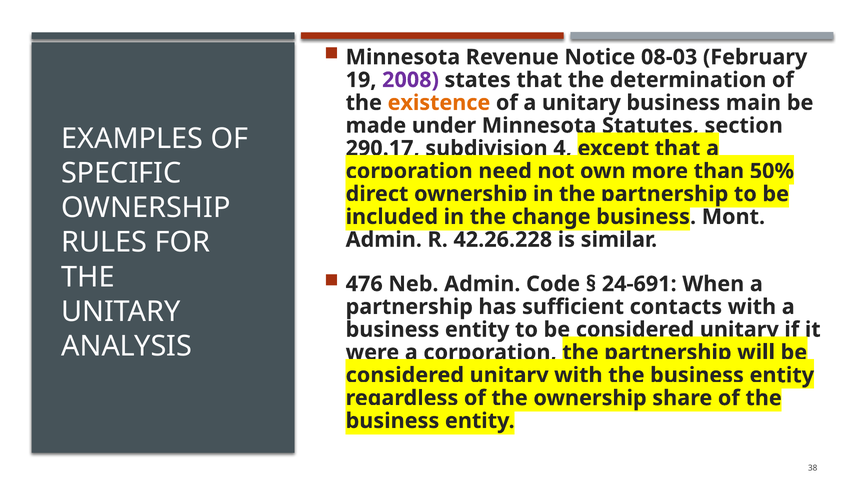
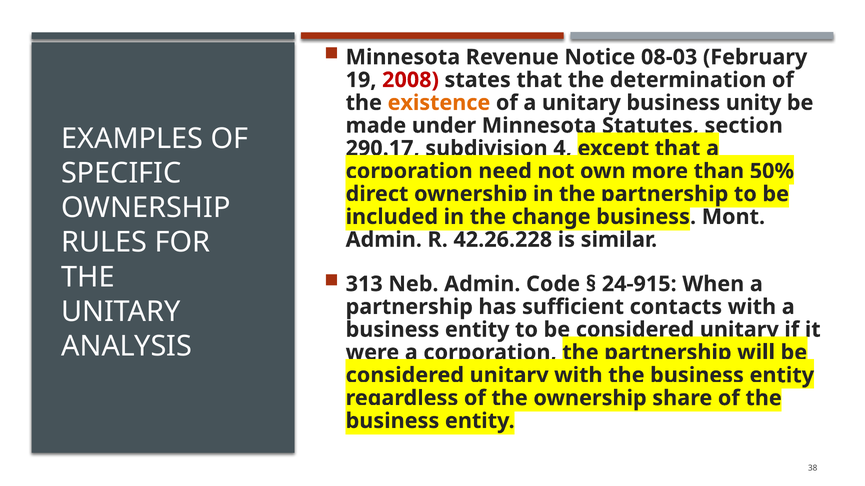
2008 colour: purple -> red (410, 80)
main: main -> unity (754, 103)
476: 476 -> 313 (364, 284)
24-691: 24-691 -> 24-915 (639, 284)
